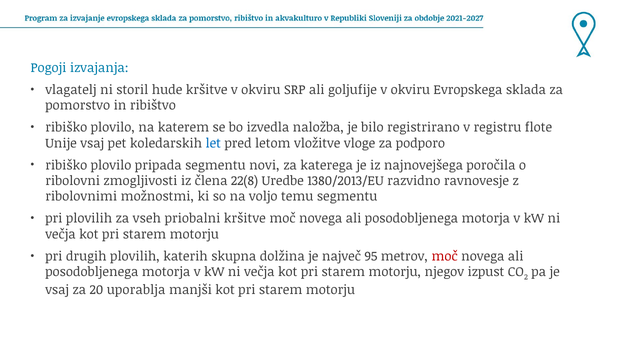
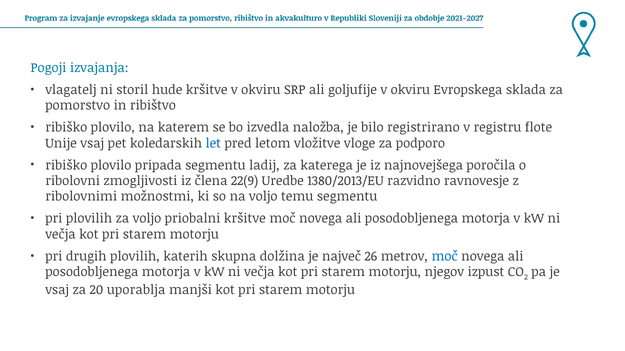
novi: novi -> ladij (264, 166)
22(8: 22(8 -> 22(9 (245, 181)
za vseh: vseh -> voljo (147, 219)
95: 95 -> 26 (371, 257)
moč colour: red -> blue (445, 257)
